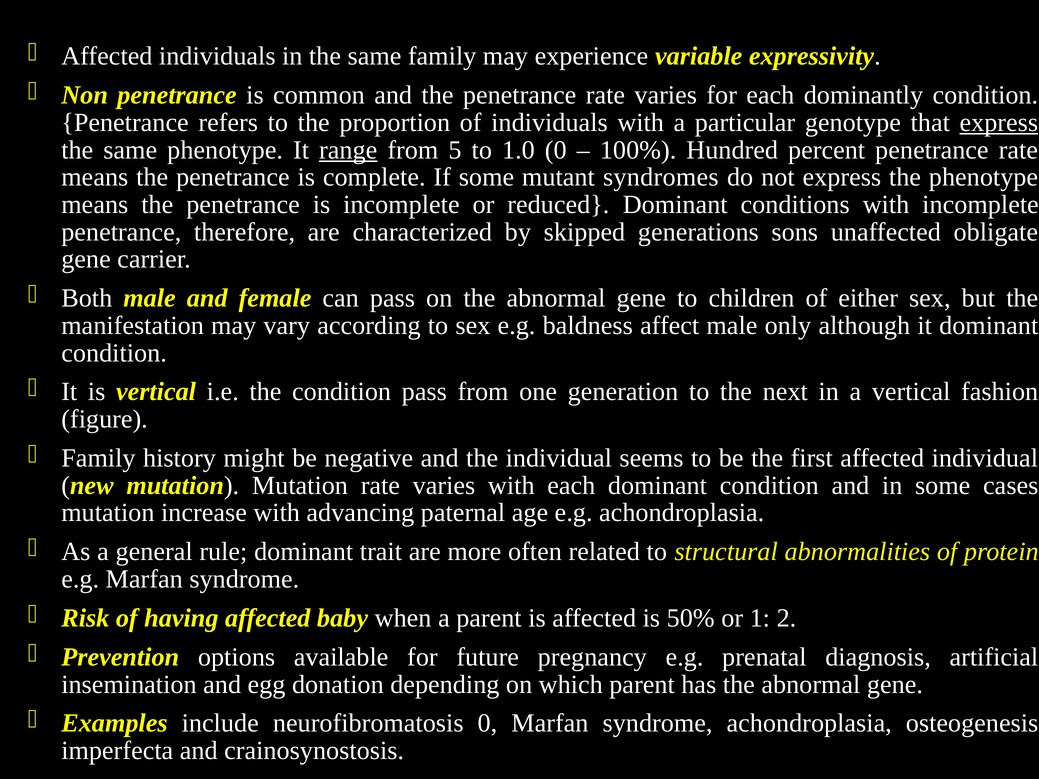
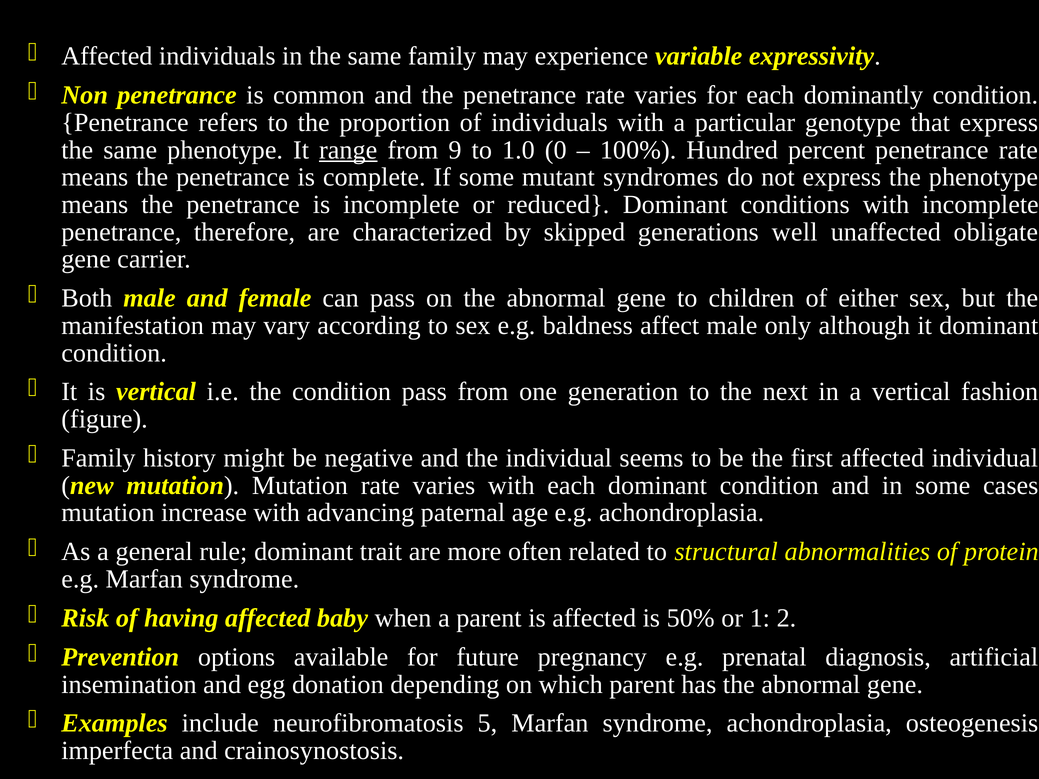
express underline: present -> none (999, 123)
5: 5 -> 9 (455, 150)
sons: sons -> well (795, 232)
neurofibromatosis 0: 0 -> 5 (487, 723)
